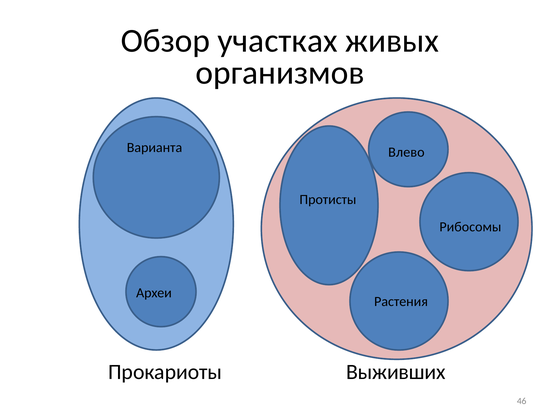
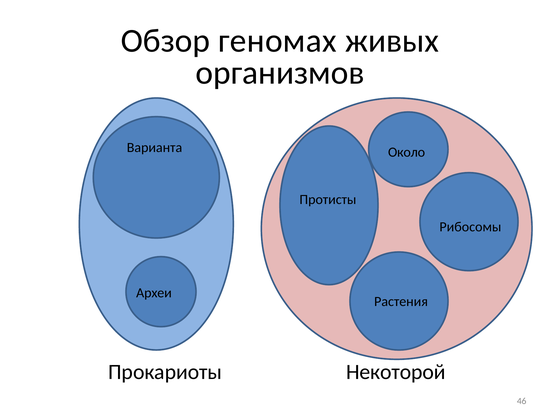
участках: участках -> геномах (277, 41)
Влево: Влево -> Около (407, 152)
Выживших: Выживших -> Некоторой (396, 372)
